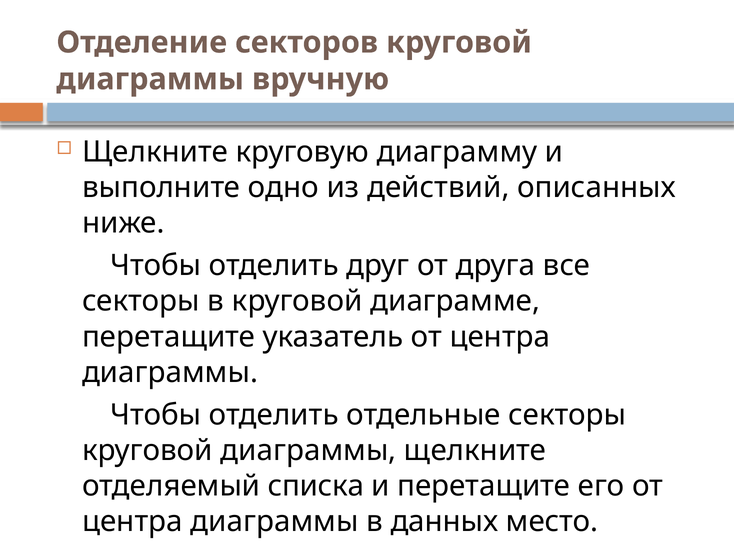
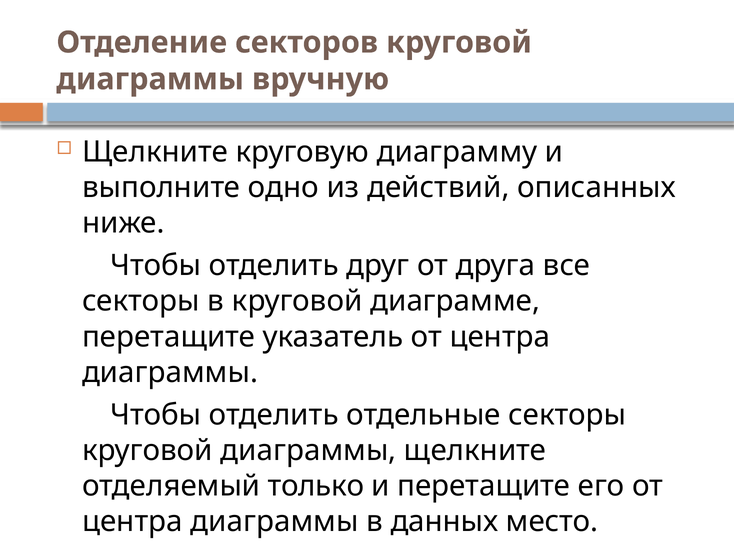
списка: списка -> только (316, 486)
